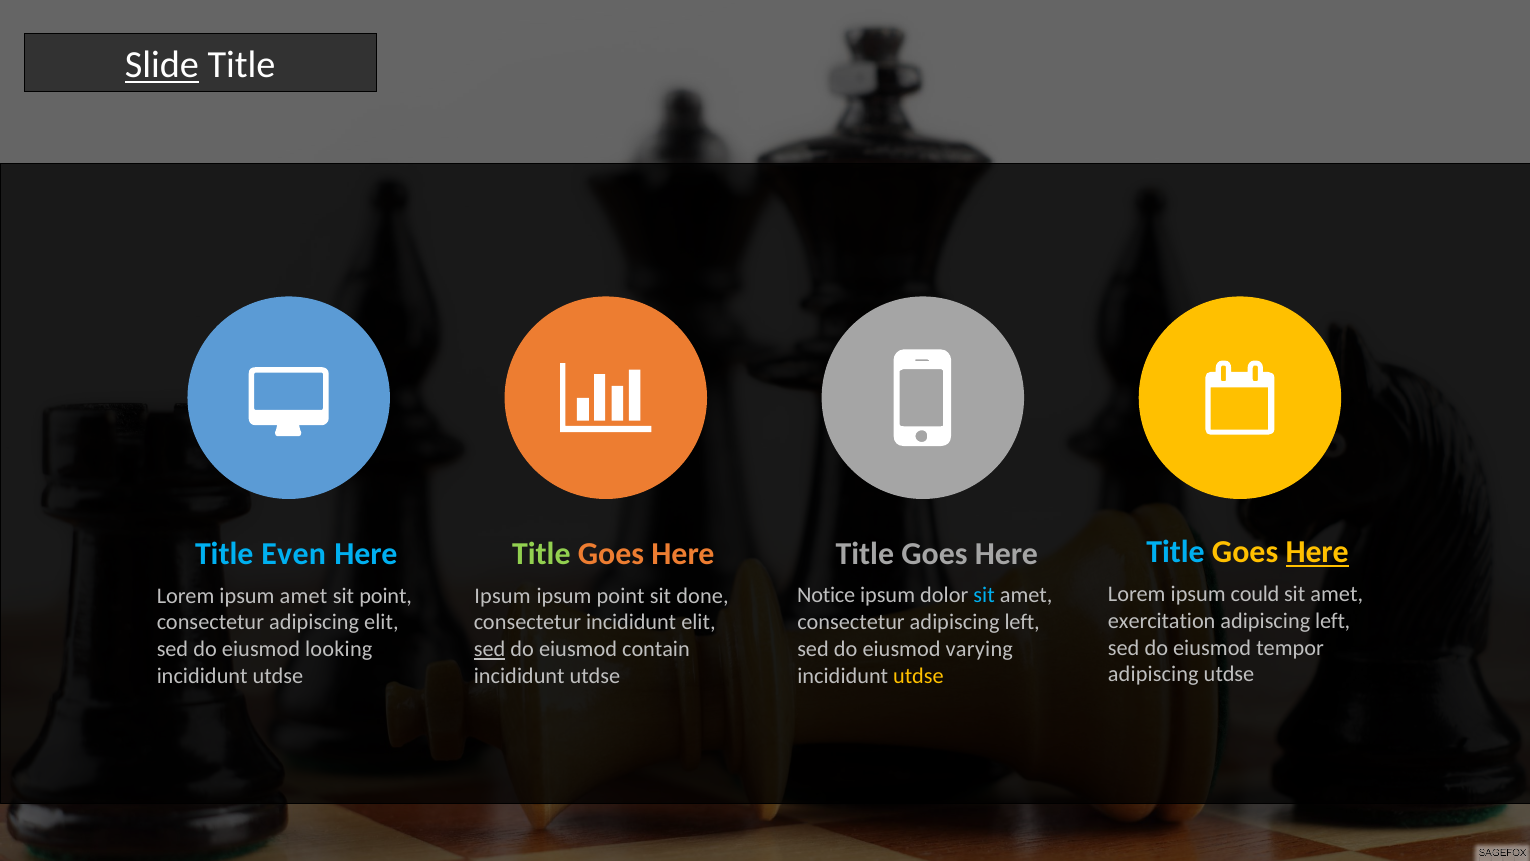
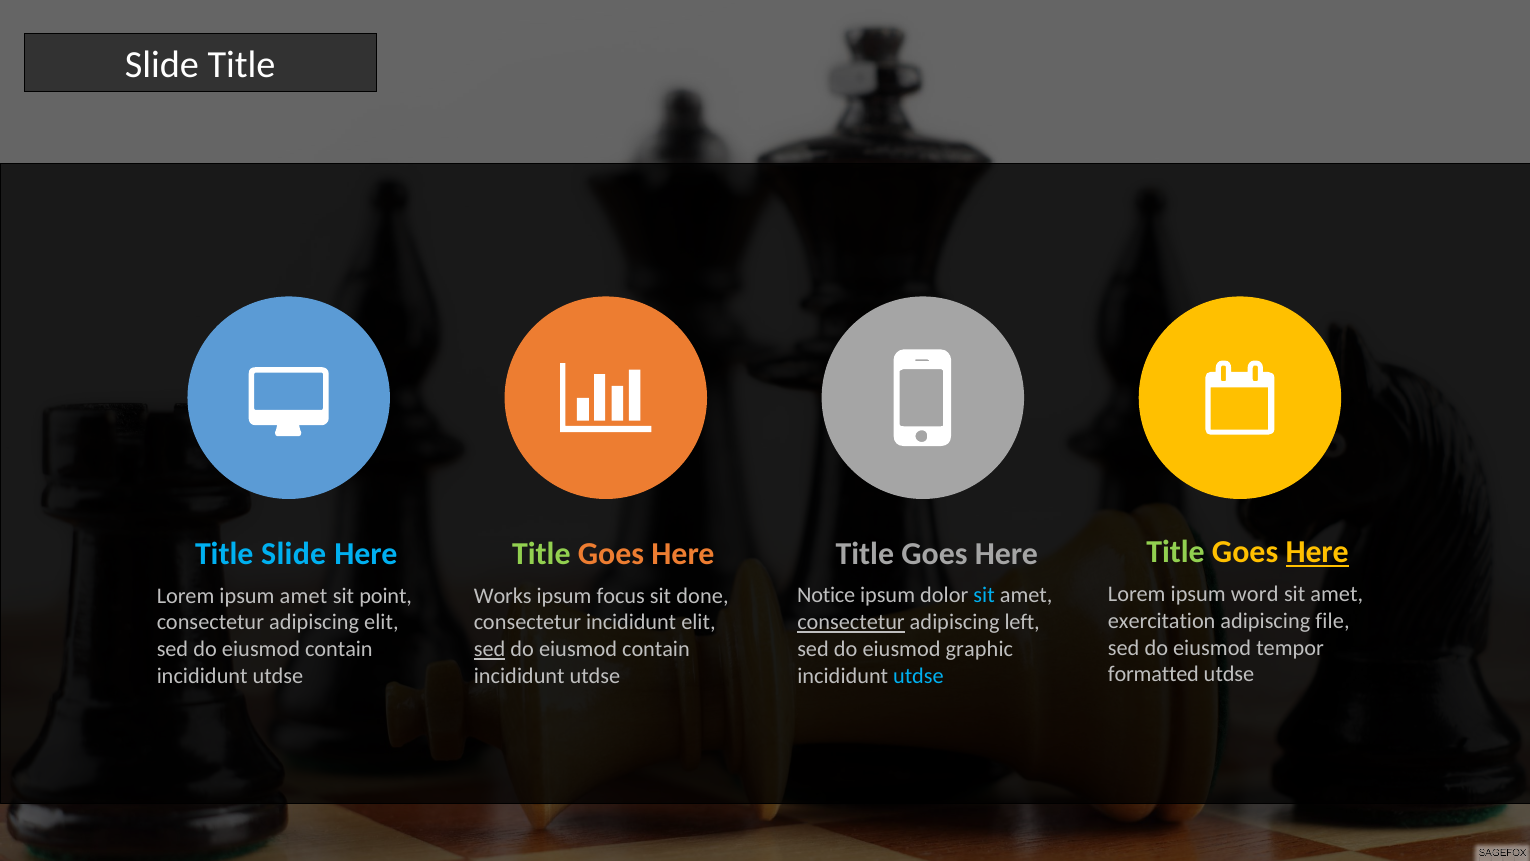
Slide underline: present -> none (162, 65)
Title colour: light blue -> light green (1176, 552)
Title Even: Even -> Slide (294, 554)
could: could -> word (1255, 594)
Ipsum: Ipsum -> Works (503, 595)
ipsum point: point -> focus (621, 595)
left: left -> file (1333, 621)
consectetur underline: none -> present (851, 622)
varying: varying -> graphic (979, 649)
looking: looking -> contain (339, 649)
adipiscing: adipiscing -> formatted (1153, 674)
utdse colour: yellow -> light blue (918, 676)
